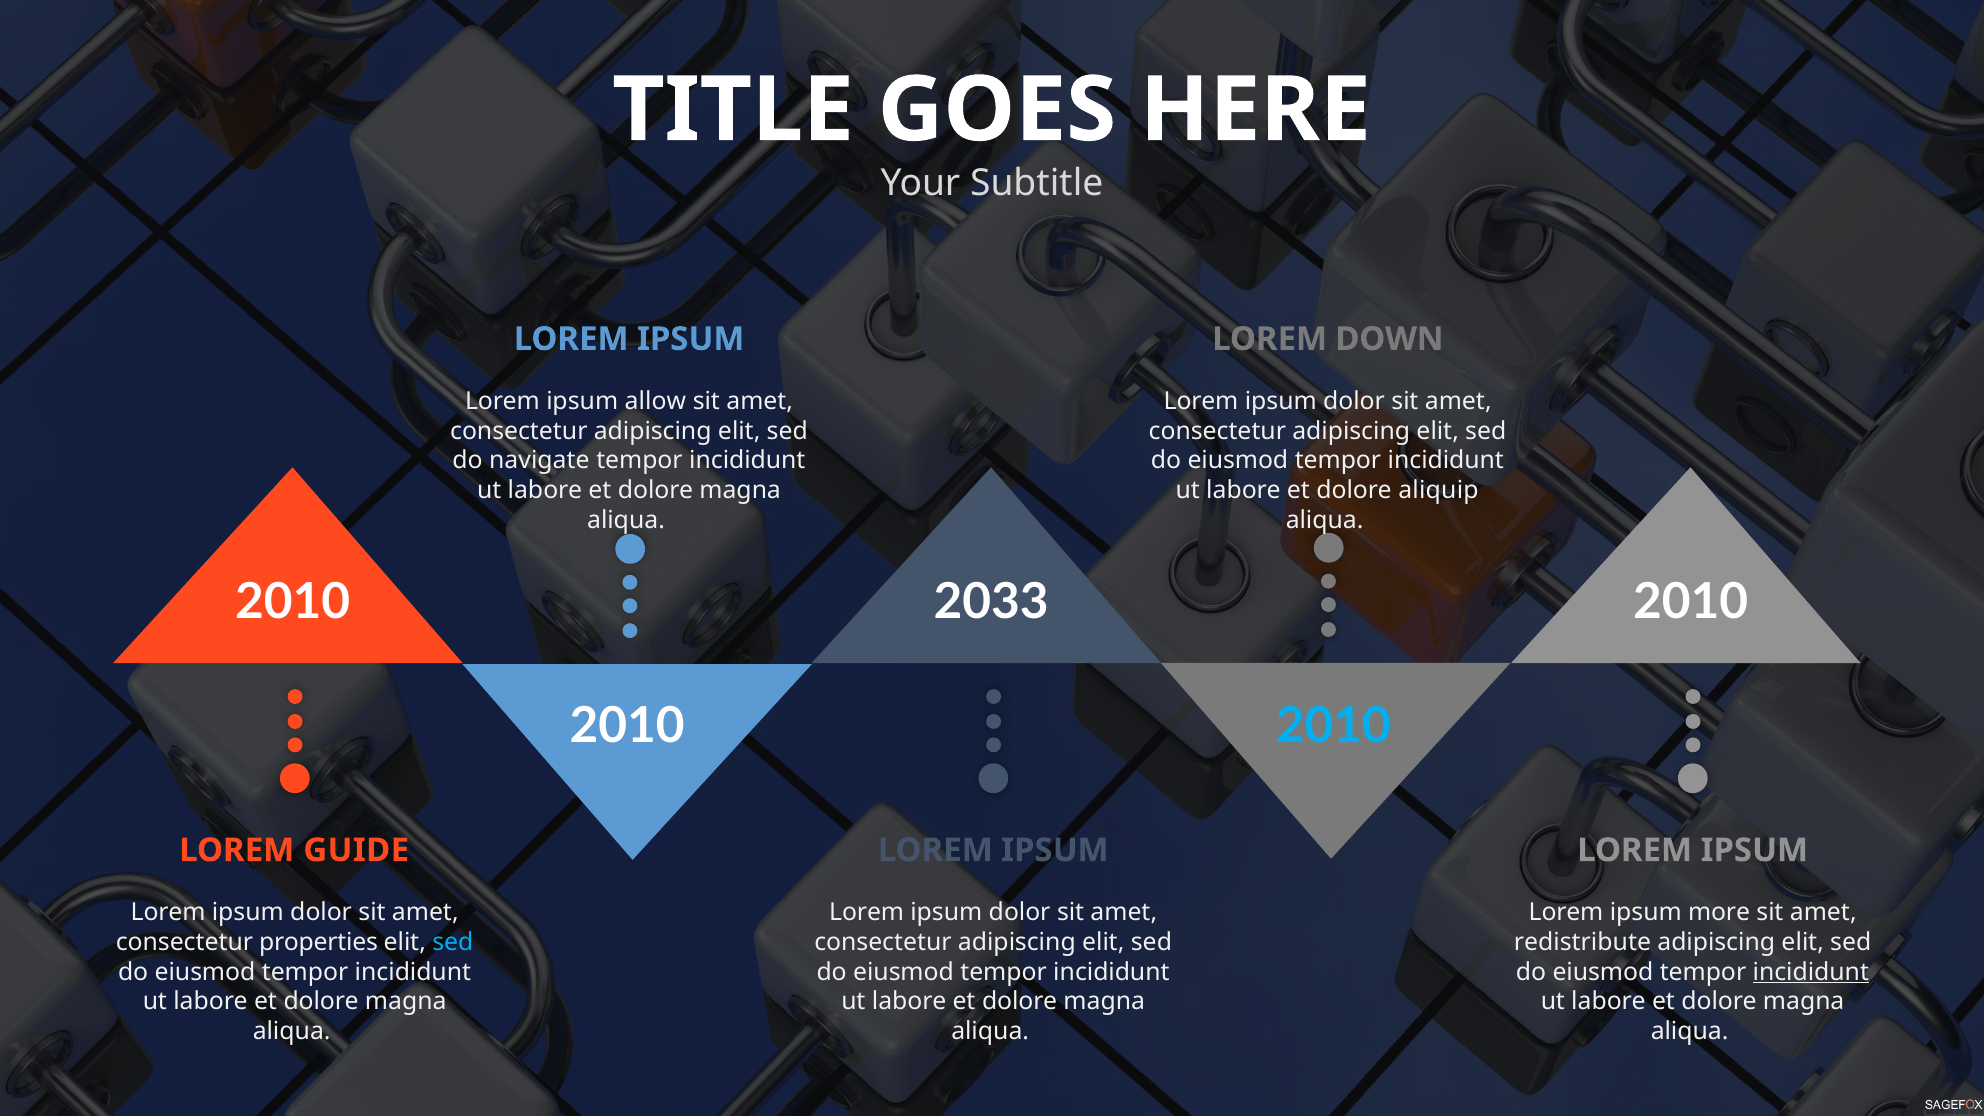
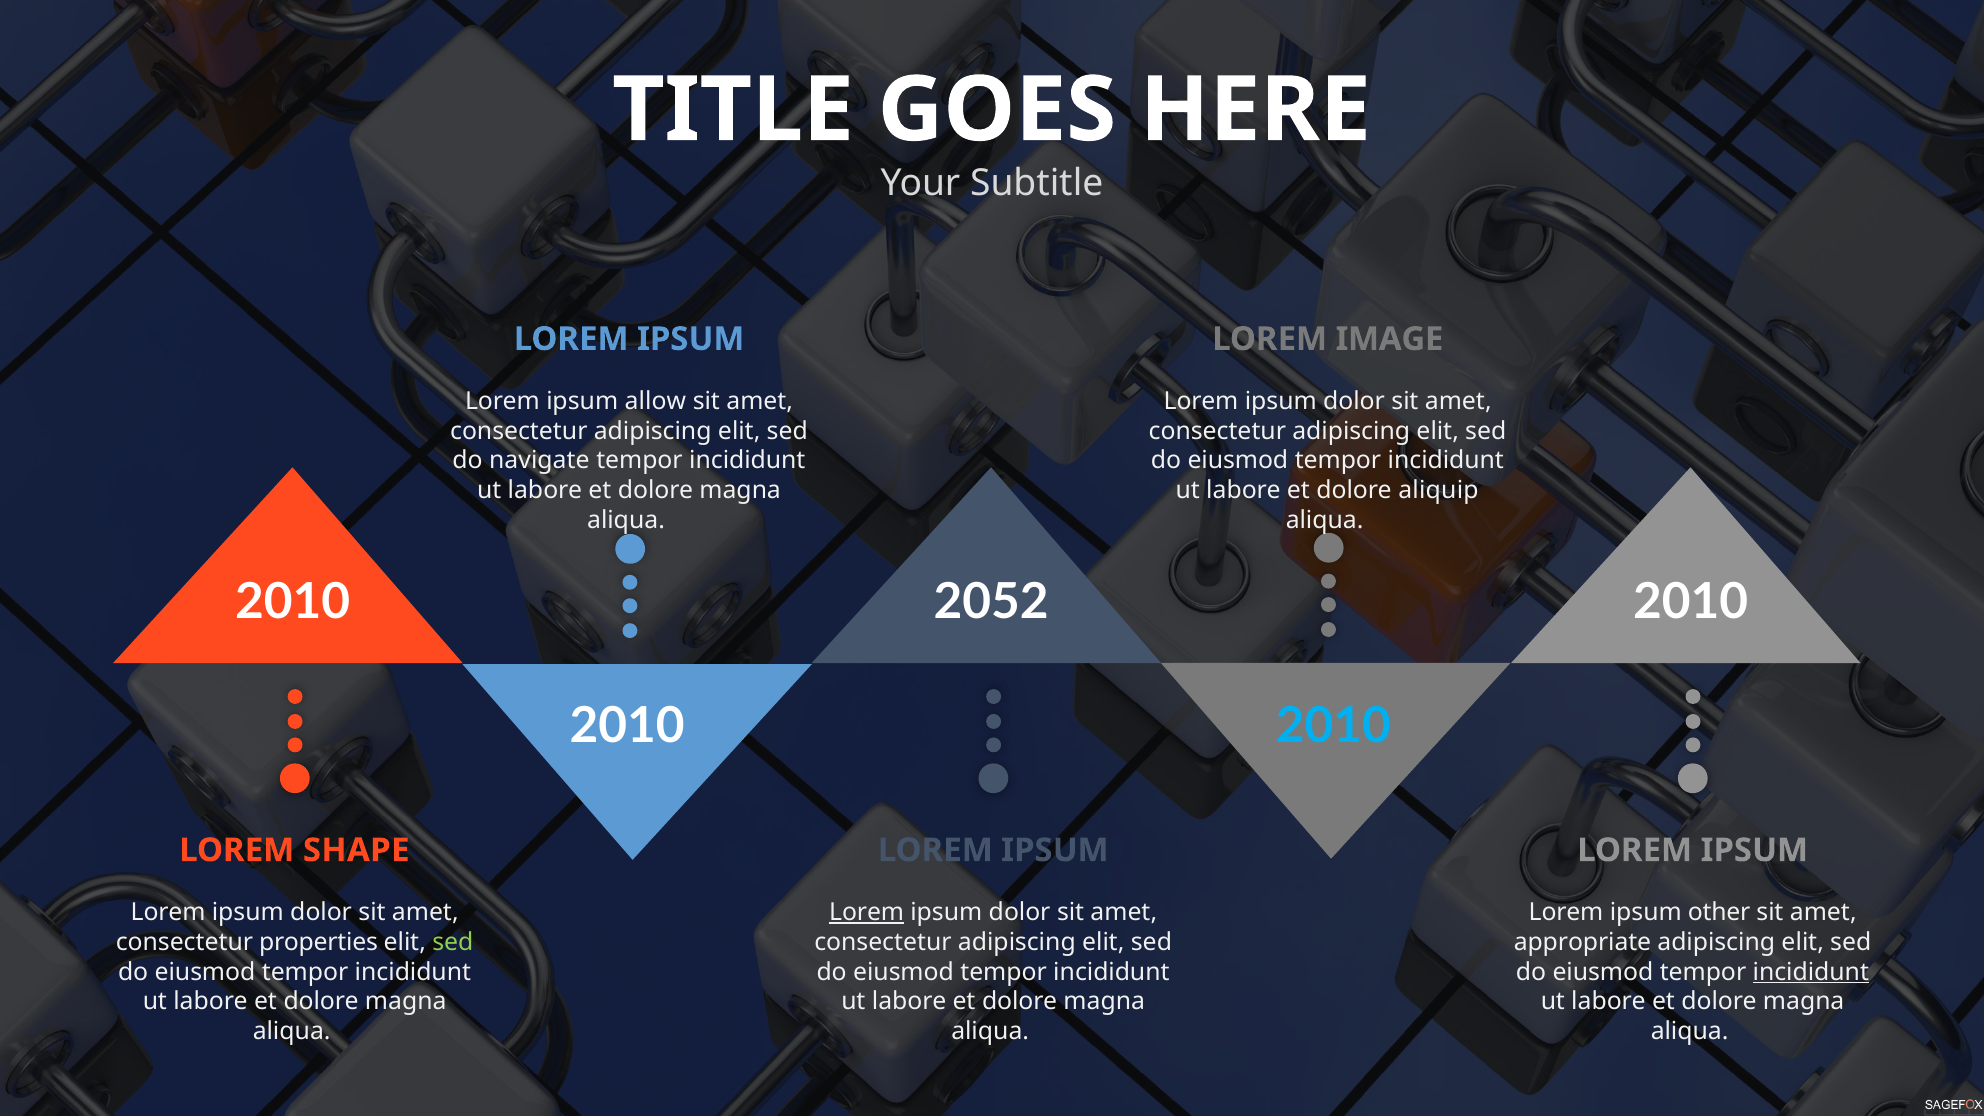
DOWN: DOWN -> IMAGE (1389, 339)
2033: 2033 -> 2052 (991, 602)
GUIDE: GUIDE -> SHAPE (356, 850)
Lorem underline: none -> present (867, 912)
more: more -> other (1719, 912)
sed colour: light blue -> light green (453, 942)
redistribute: redistribute -> appropriate (1582, 942)
